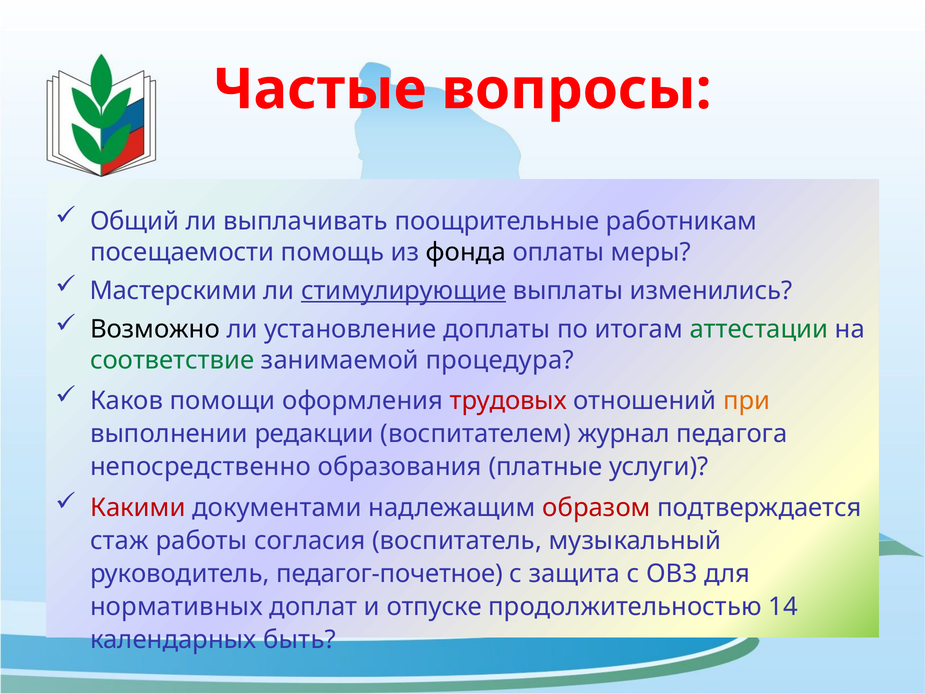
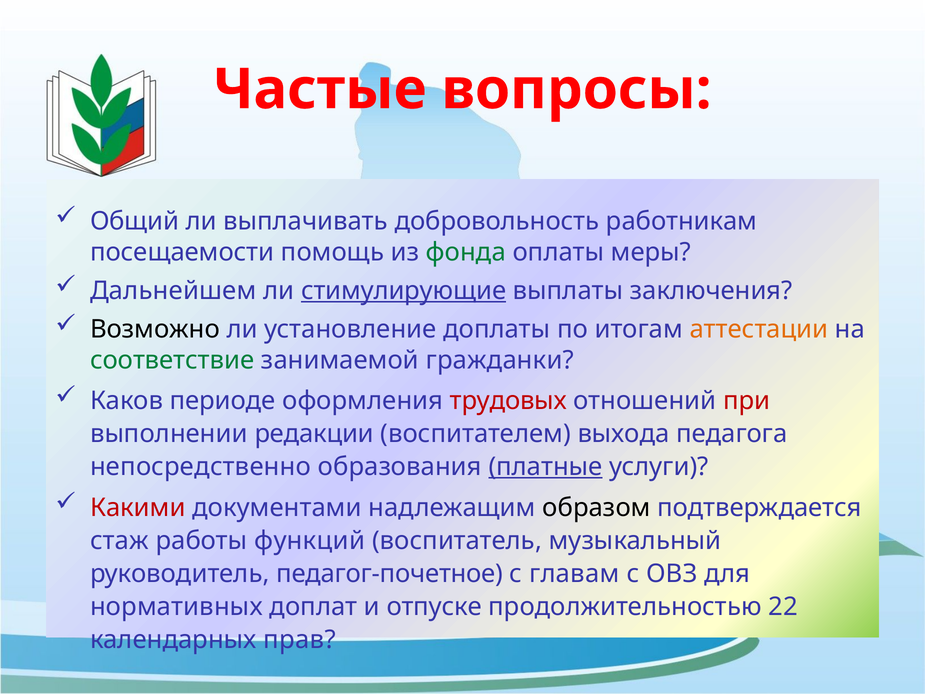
поощрительные: поощрительные -> добровольность (497, 221)
фонда colour: black -> green (466, 252)
Мастерскими: Мастерскими -> Дальнейшем (173, 291)
изменились: изменились -> заключения (711, 291)
аттестации colour: green -> orange (759, 329)
процедура: процедура -> гражданки (500, 360)
помощи: помощи -> периоде (223, 401)
при colour: orange -> red (747, 401)
журнал: журнал -> выхода (624, 434)
платные underline: none -> present (545, 467)
образом colour: red -> black (596, 507)
согласия: согласия -> функций (310, 540)
защита: защита -> главам (574, 573)
14: 14 -> 22 (783, 606)
быть: быть -> прав (300, 639)
